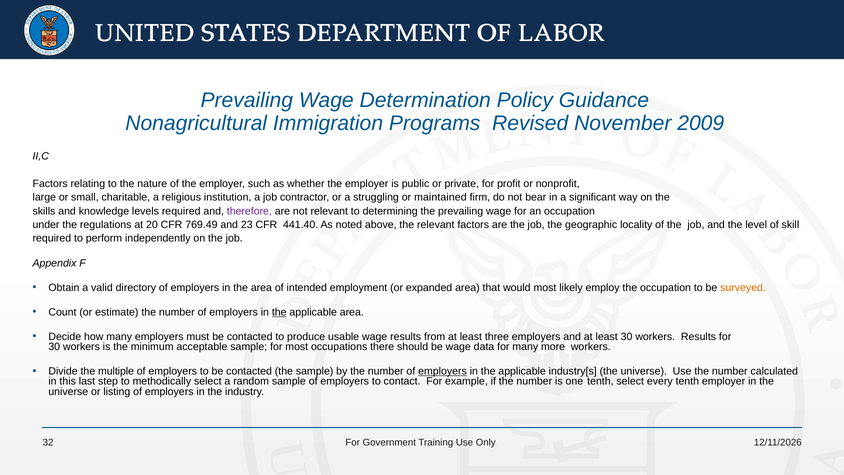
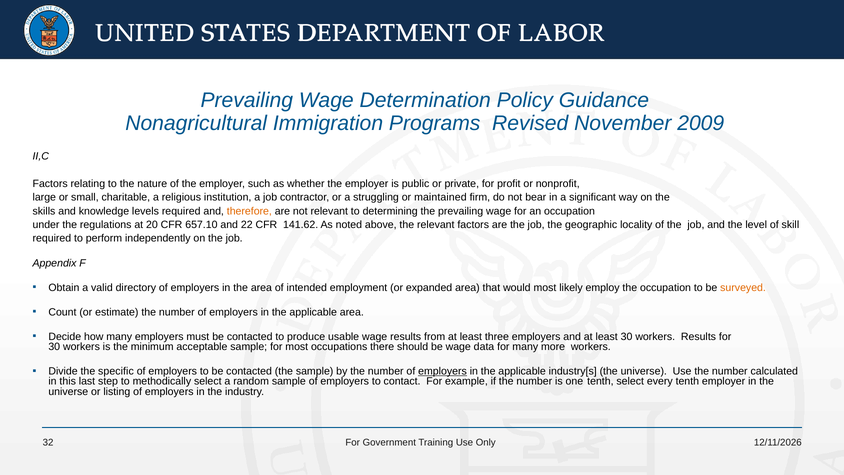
therefore colour: purple -> orange (249, 211)
769.49: 769.49 -> 657.10 (201, 225)
23: 23 -> 22 (247, 225)
441.40: 441.40 -> 141.62 (301, 225)
the underline: present -> none (279, 312)
multiple: multiple -> specific (116, 371)
